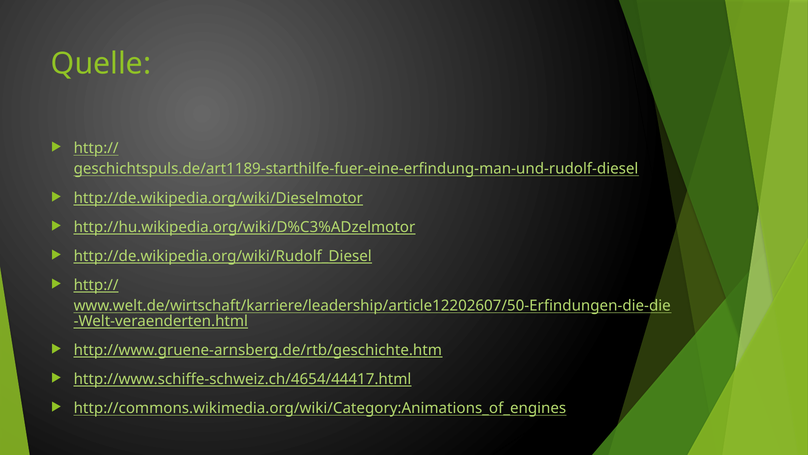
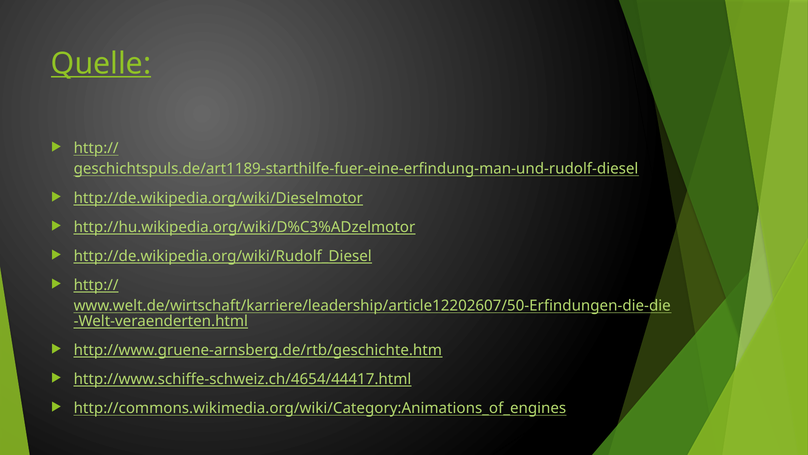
Quelle underline: none -> present (101, 64)
